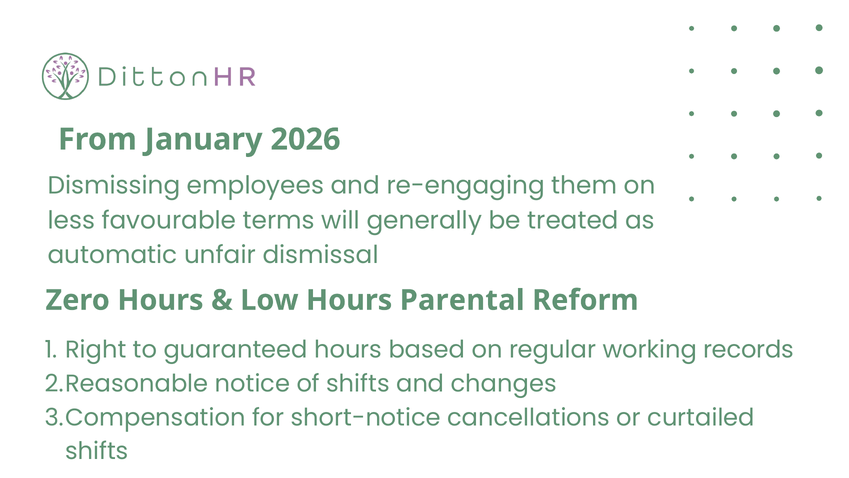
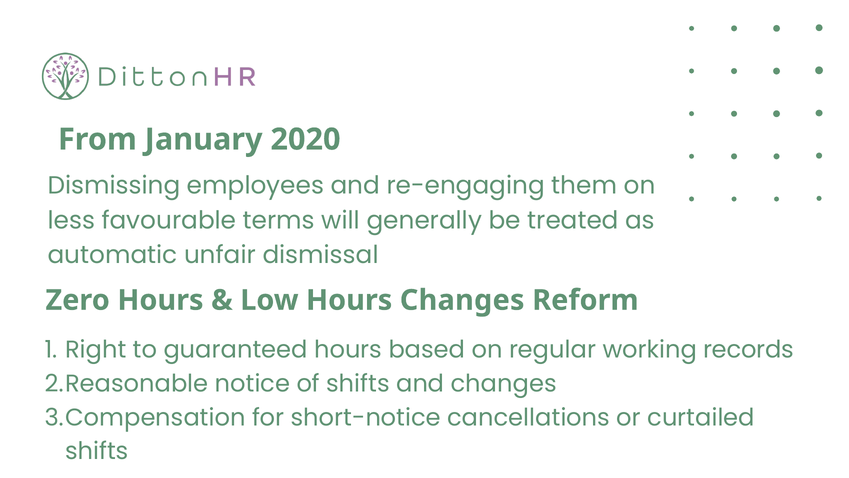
2026: 2026 -> 2020 (306, 139)
Hours Parental: Parental -> Changes (462, 300)
